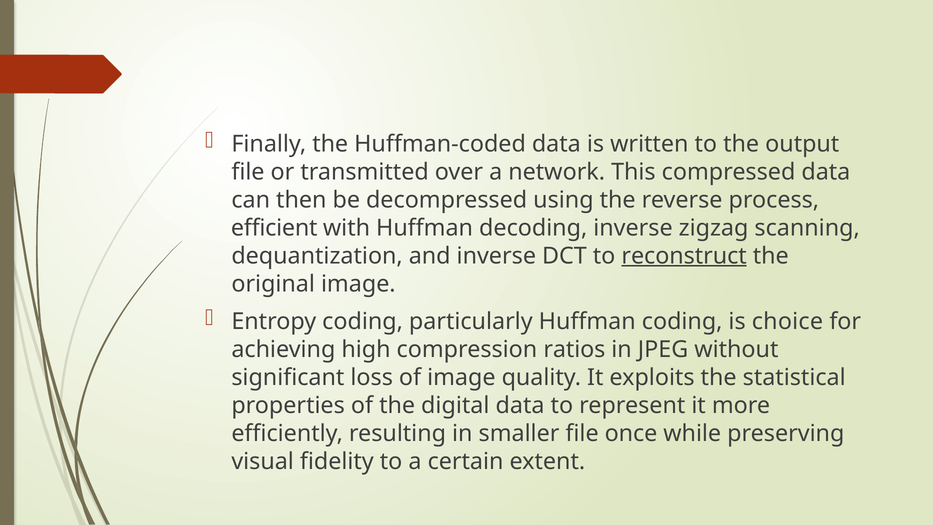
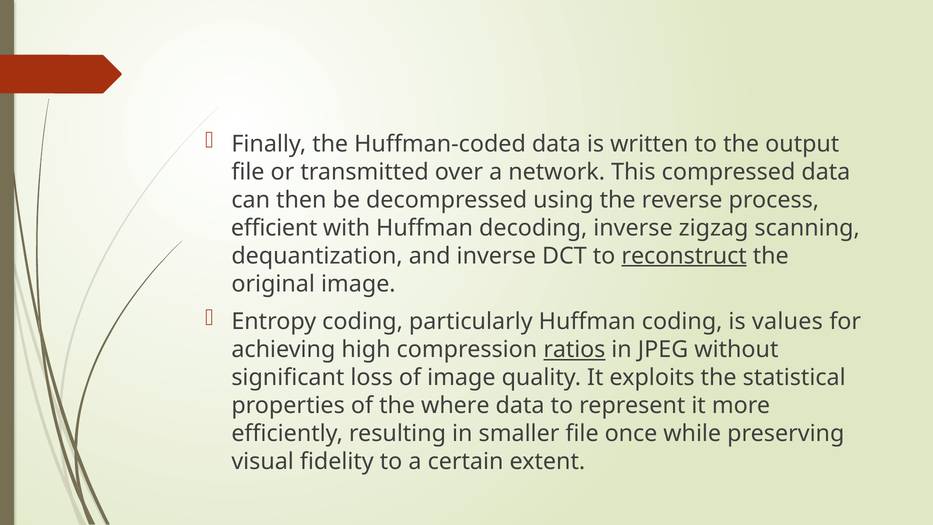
choice: choice -> values (787, 321)
ratios underline: none -> present (574, 349)
digital: digital -> where (455, 405)
